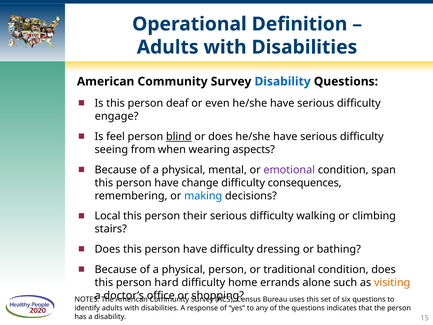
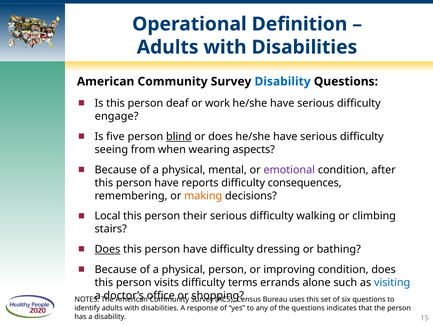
even: even -> work (218, 103)
feel: feel -> five (115, 136)
span: span -> after (384, 170)
change: change -> reports (200, 183)
making colour: blue -> orange (203, 196)
Does underline: none -> present (107, 249)
traditional: traditional -> improving (289, 269)
hard: hard -> visits (167, 282)
home: home -> terms (243, 282)
visiting colour: orange -> blue (392, 282)
